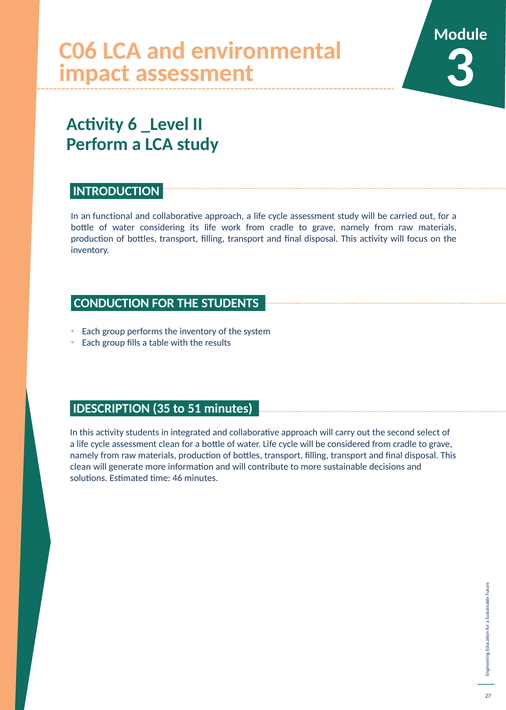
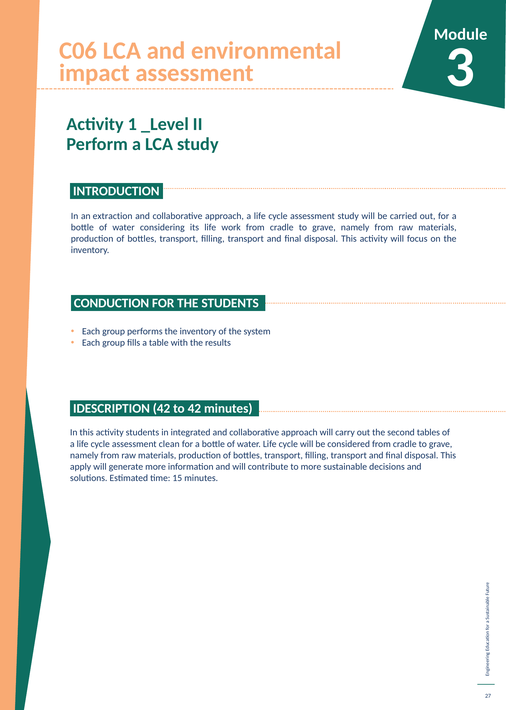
6: 6 -> 1 (132, 124)
functional: functional -> extraction (113, 216)
IDESCRIPTION 35: 35 -> 42 (161, 408)
to 51: 51 -> 42 (194, 408)
select: select -> tables (428, 432)
clean: clean -> apply (81, 467)
46: 46 -> 15 (177, 478)
